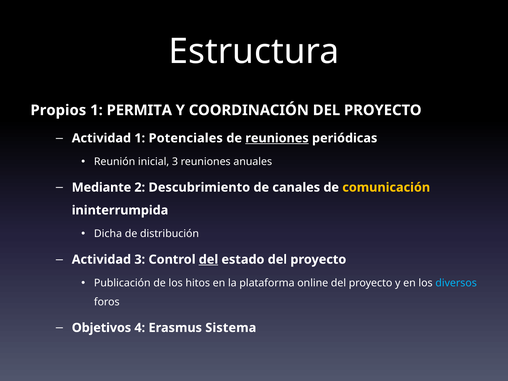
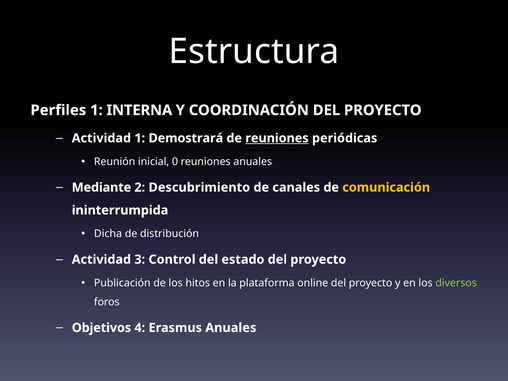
Propios: Propios -> Perfiles (58, 110)
PERMITA: PERMITA -> INTERNA (139, 110)
Potenciales: Potenciales -> Demostrará (186, 138)
inicial 3: 3 -> 0 (175, 162)
del underline: present -> none (208, 260)
diversos colour: light blue -> light green (456, 283)
Erasmus Sistema: Sistema -> Anuales (231, 328)
